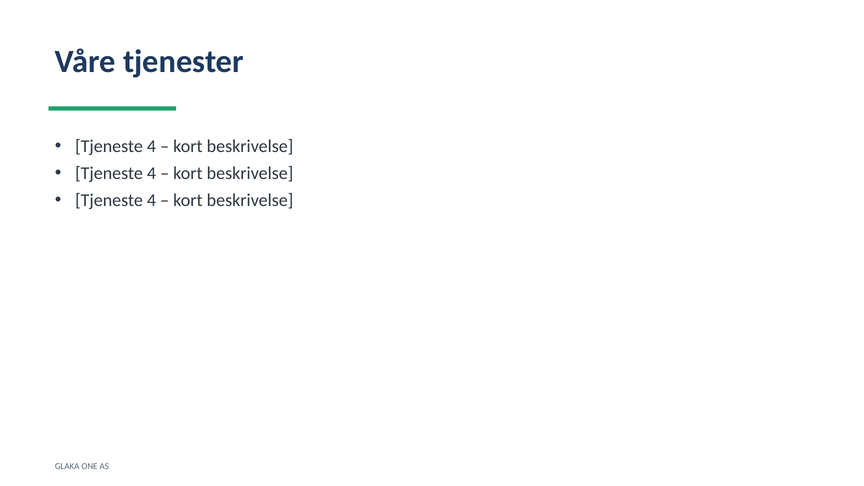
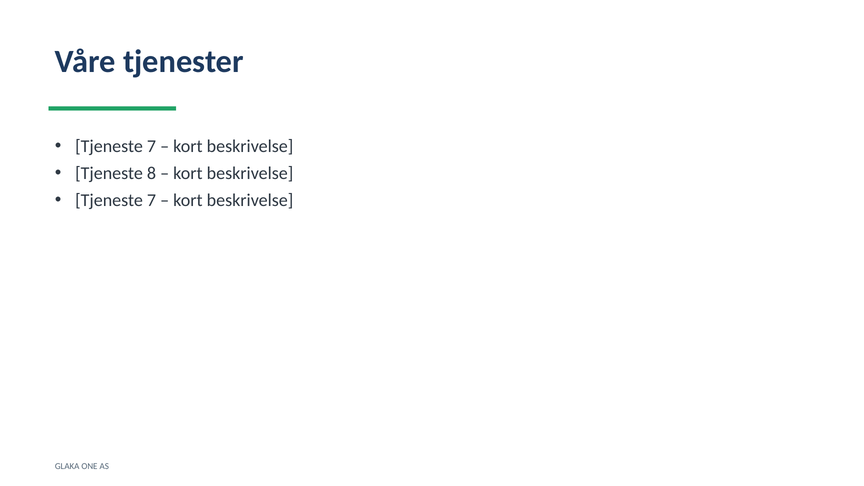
4: 4 -> 7 (151, 146)
4: 4 -> 8 (151, 173)
4: 4 -> 7 (151, 200)
